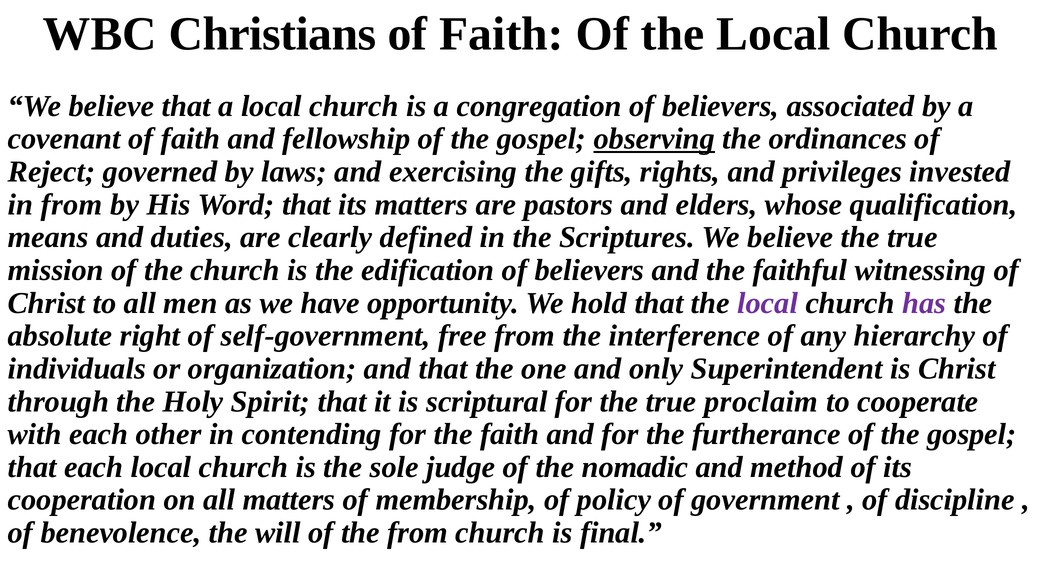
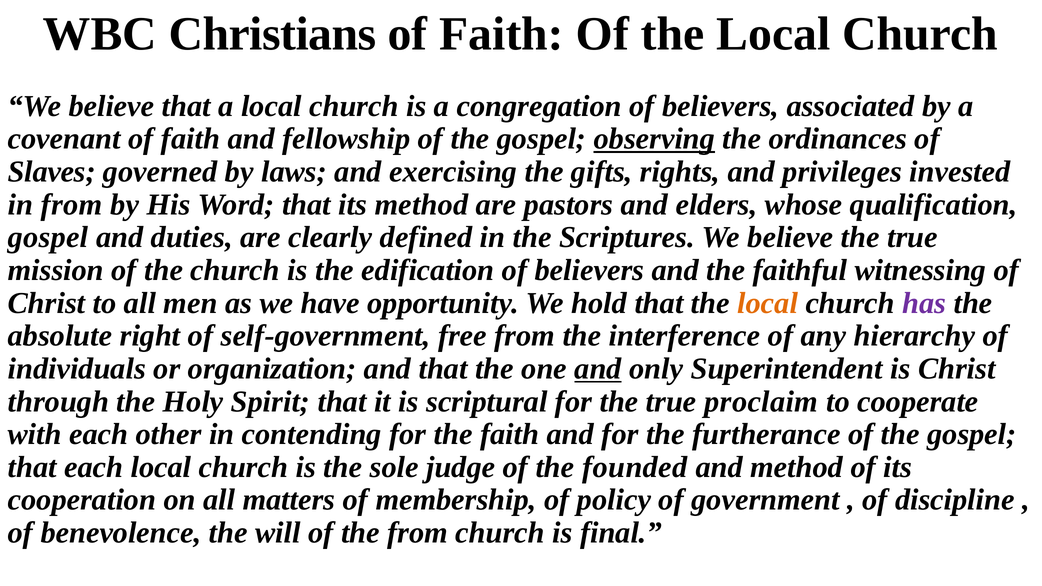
Reject: Reject -> Slaves (52, 172)
its matters: matters -> method (421, 205)
means: means -> gospel (48, 237)
local colour: purple -> orange (768, 303)
and underline: none -> present (598, 369)
nomadic: nomadic -> founded (635, 467)
